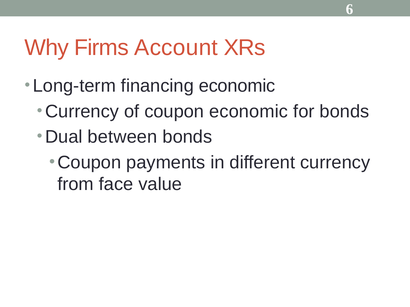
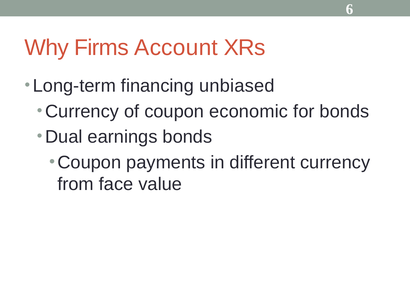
financing economic: economic -> unbiased (237, 86)
between: between -> earnings (123, 137)
